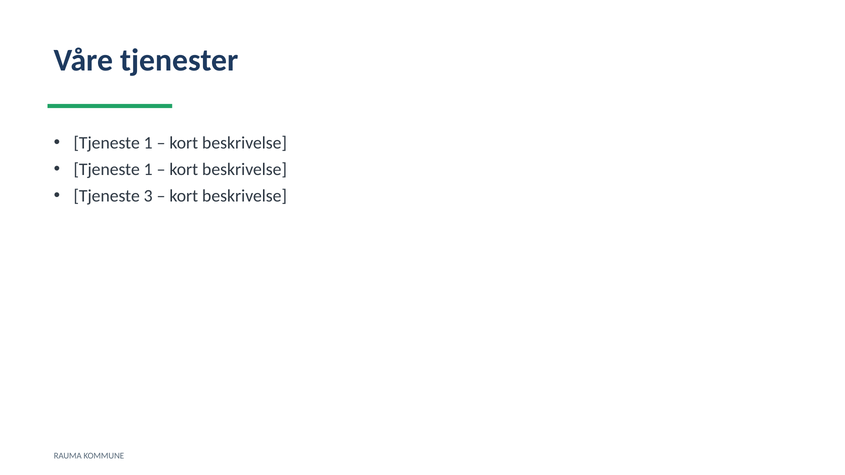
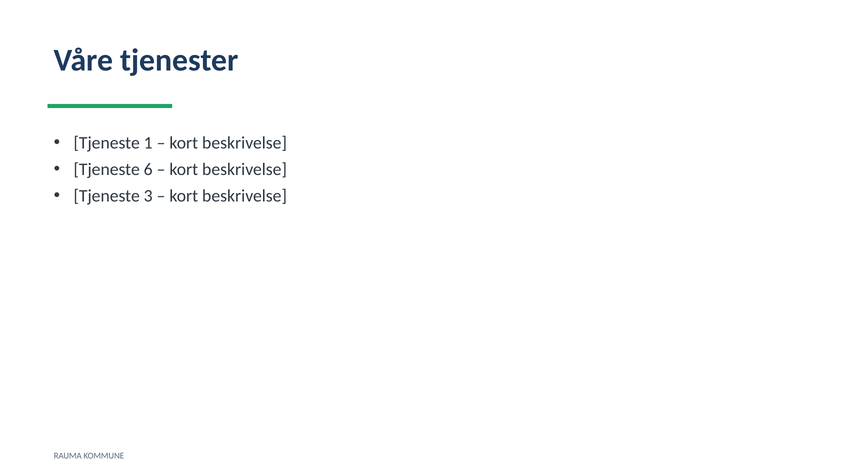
1: 1 -> 6 (148, 170)
